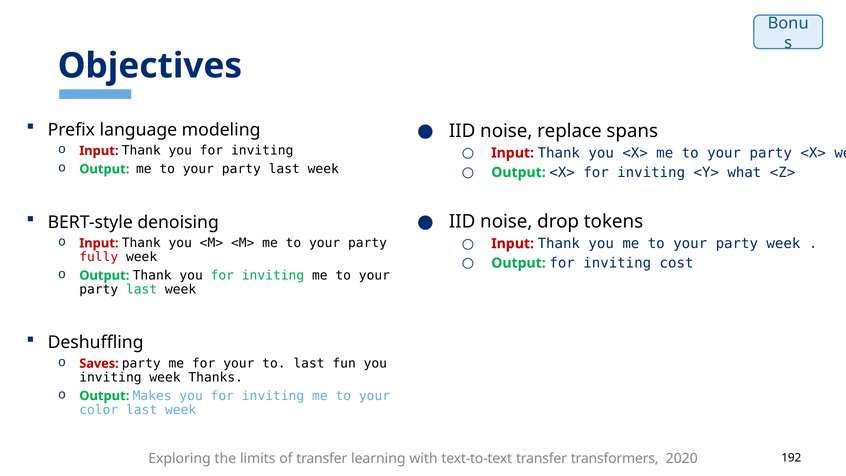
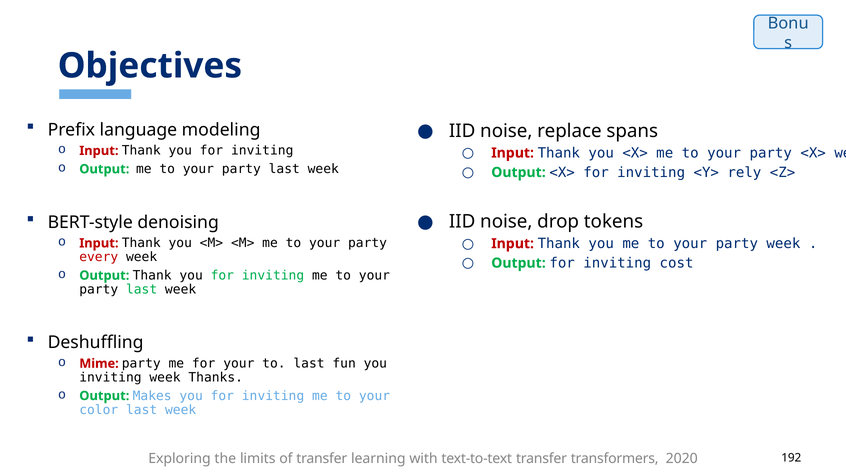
what: what -> rely (744, 172)
fully: fully -> every (99, 257)
Saves: Saves -> Mime (99, 363)
